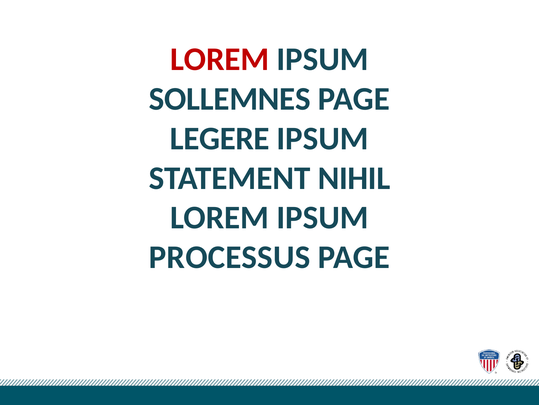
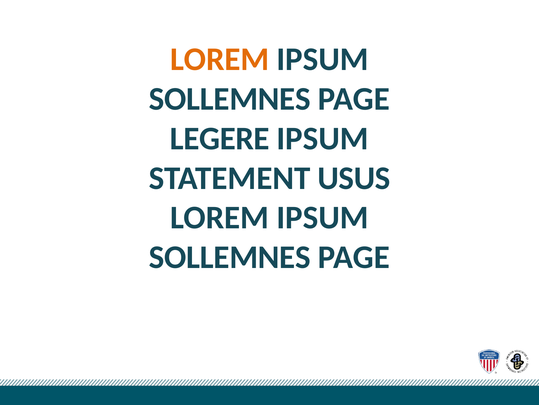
LOREM colour: red -> orange (220, 59)
NIHIL: NIHIL -> USUS (354, 178)
PROCESSUS: PROCESSUS -> SOLLEMNES (230, 257)
